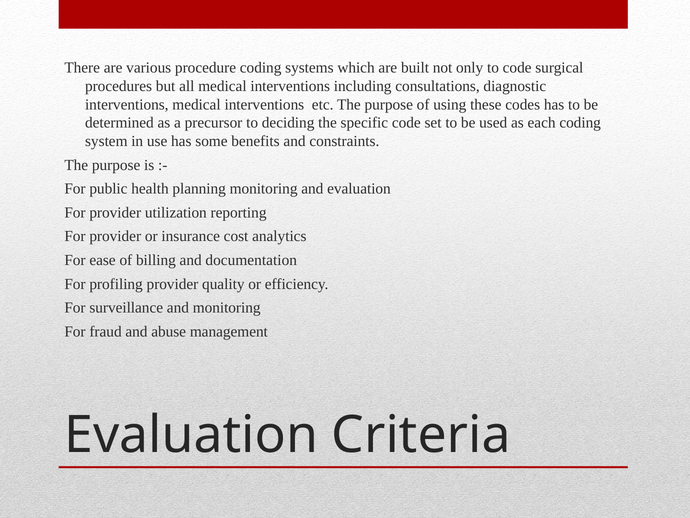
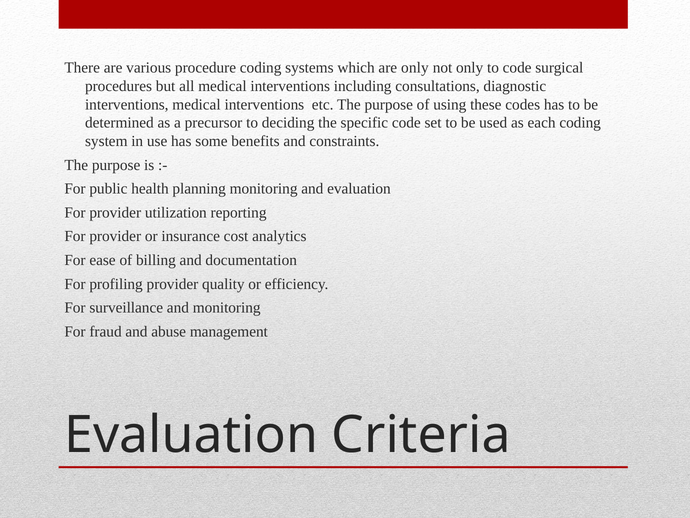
are built: built -> only (415, 68)
